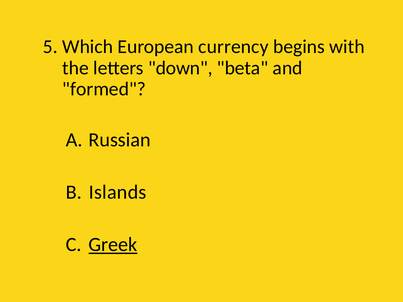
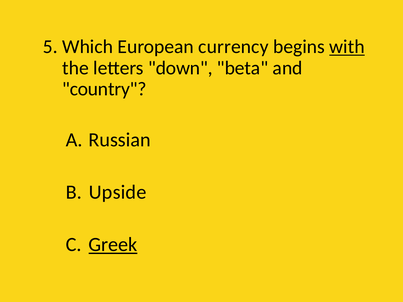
with underline: none -> present (347, 47)
formed: formed -> country (104, 89)
Islands: Islands -> Upside (118, 192)
